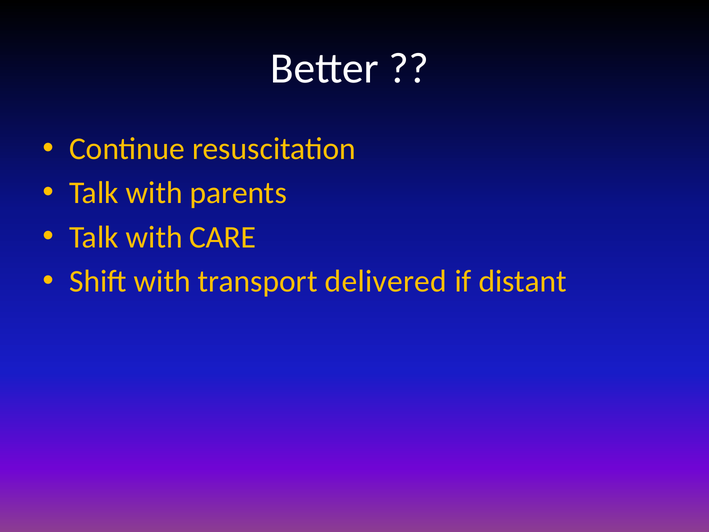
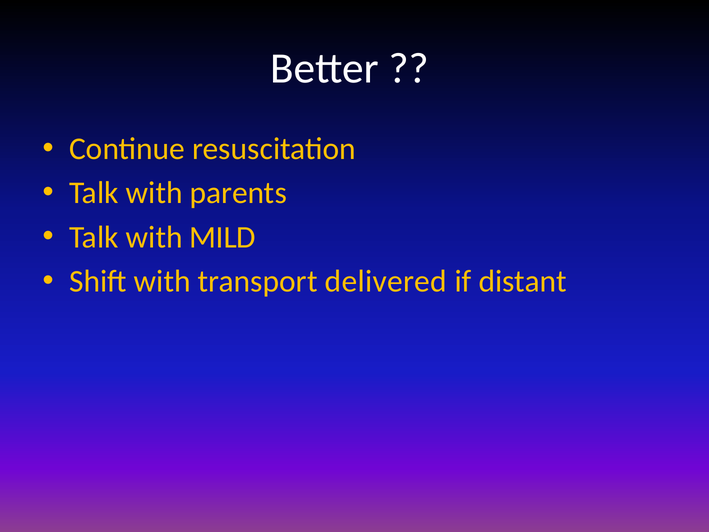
CARE: CARE -> MILD (223, 237)
